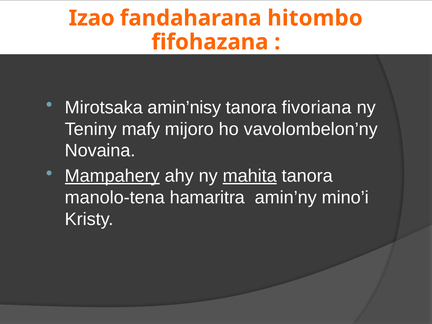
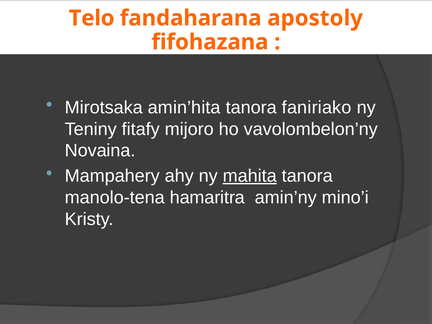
Izao: Izao -> Telo (92, 18)
hitombo: hitombo -> apostoly (315, 18)
amin’nisy: amin’nisy -> amin’hita (184, 107)
fivoriana: fivoriana -> faniriako (317, 107)
mafy: mafy -> fitafy (141, 129)
Mampahery underline: present -> none (112, 176)
